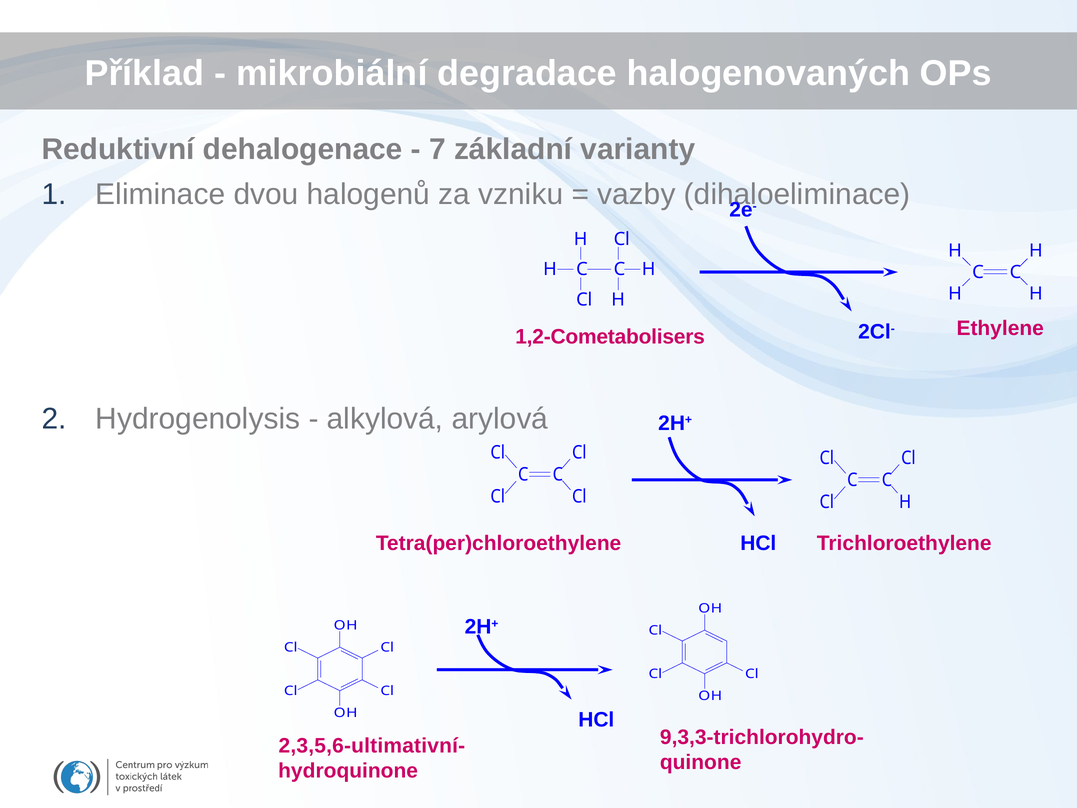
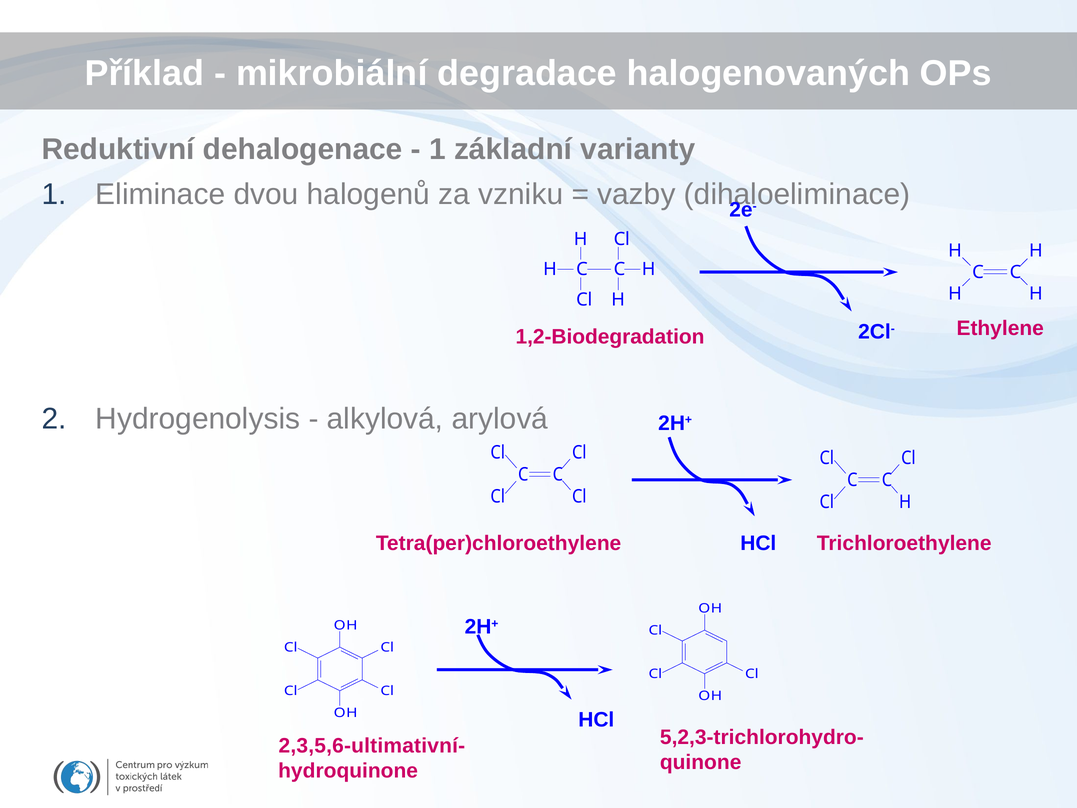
7: 7 -> 1 (437, 149)
1,2-Cometabolisers: 1,2-Cometabolisers -> 1,2-Biodegradation (610, 337)
9,3,3-trichlorohydro-: 9,3,3-trichlorohydro- -> 5,2,3-trichlorohydro- (762, 737)
